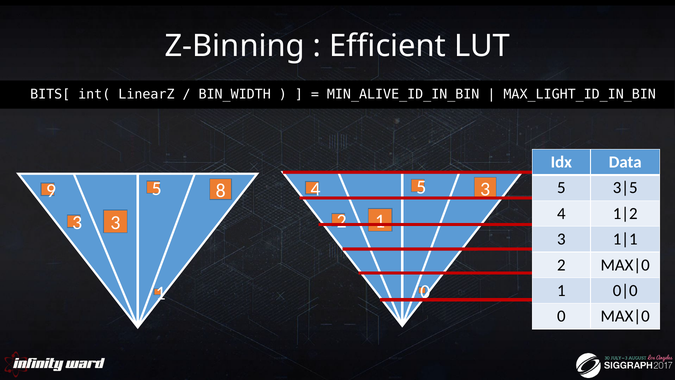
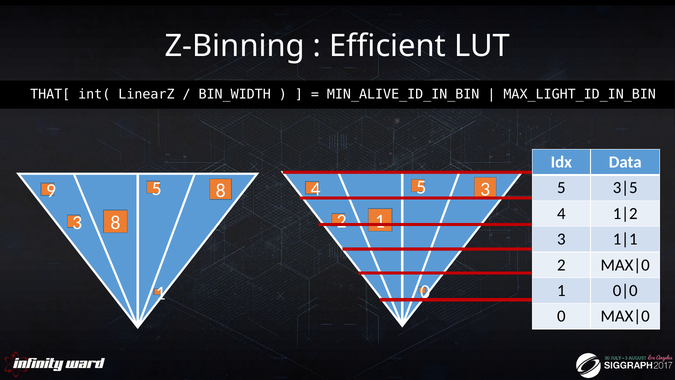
BITS[: BITS[ -> THAT[ (50, 94)
3 3: 3 -> 8 (115, 223)
